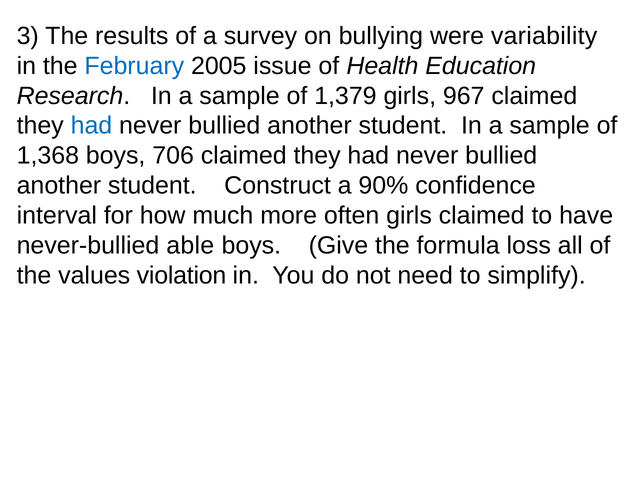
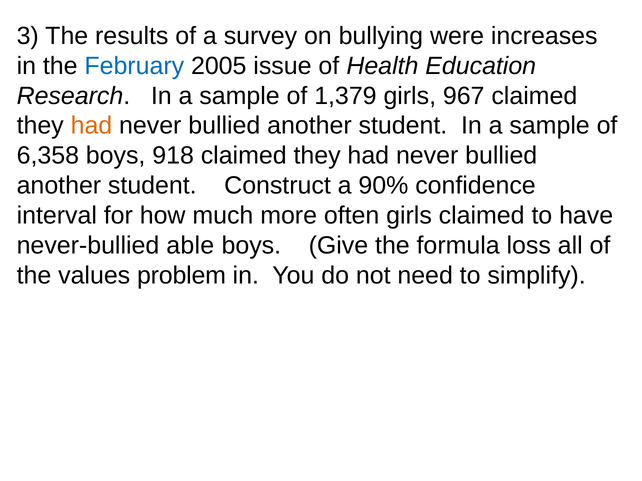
variability: variability -> increases (544, 36)
had colour: blue -> orange (91, 126)
1,368: 1,368 -> 6,358 (48, 156)
706: 706 -> 918 (173, 156)
violation: violation -> problem (182, 276)
